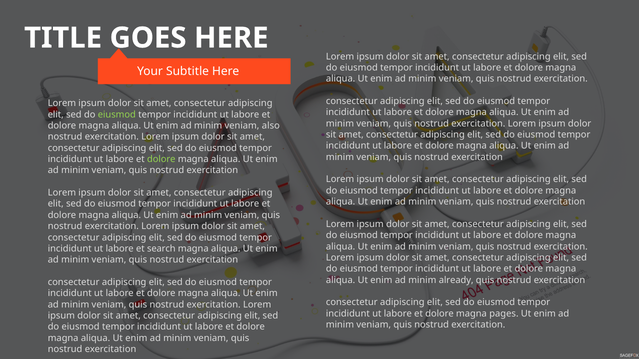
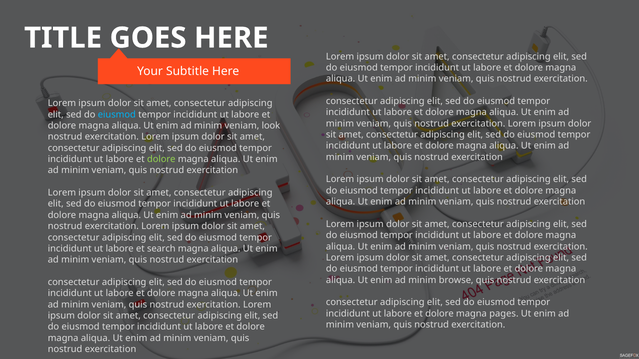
eiusmod colour: light green -> light blue (117, 115)
also: also -> look (271, 126)
already: already -> browse (456, 280)
